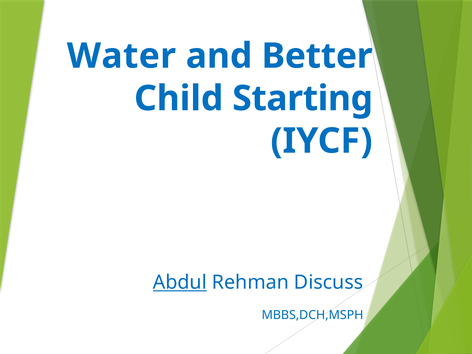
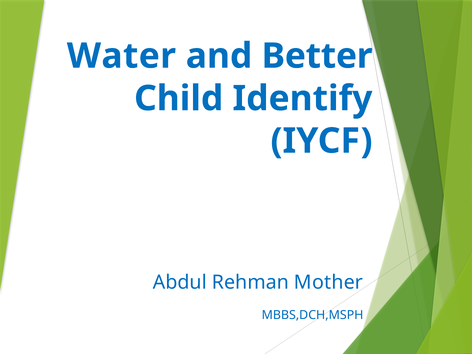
Starting: Starting -> Identify (302, 99)
Abdul underline: present -> none (180, 282)
Discuss: Discuss -> Mother (329, 282)
